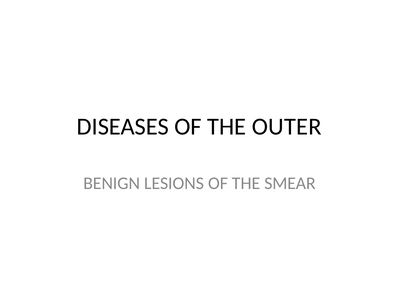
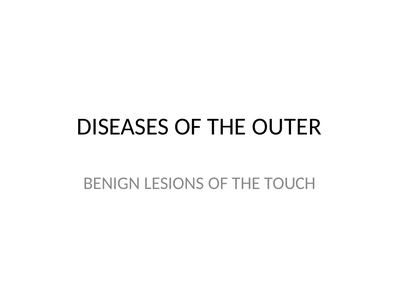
SMEAR: SMEAR -> TOUCH (290, 183)
